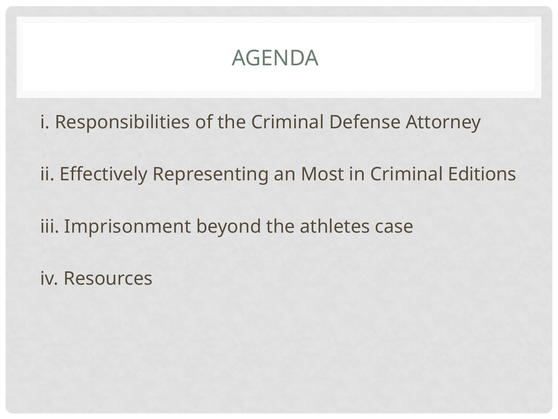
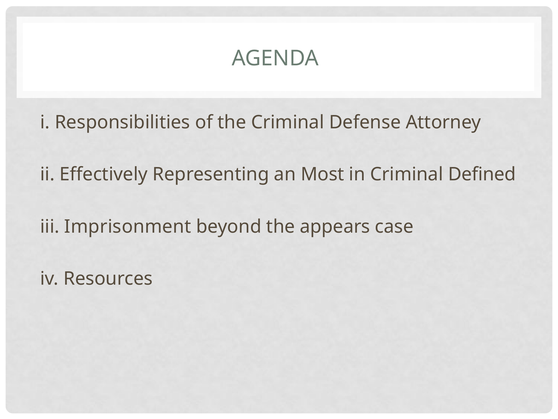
Editions: Editions -> Defined (482, 174)
athletes: athletes -> appears (335, 226)
